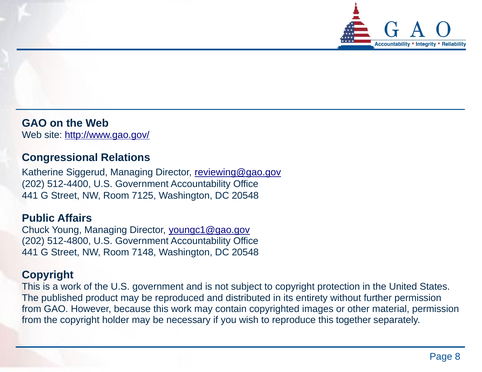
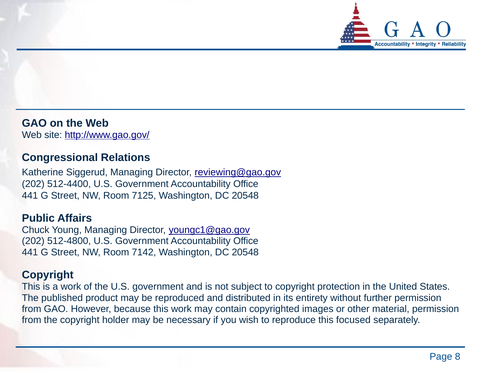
7148: 7148 -> 7142 (144, 252)
together: together -> focused (353, 320)
